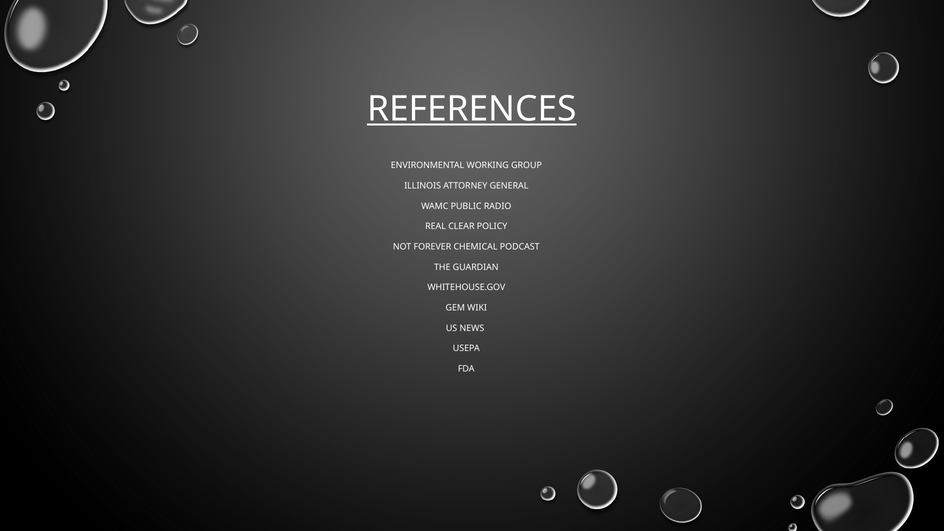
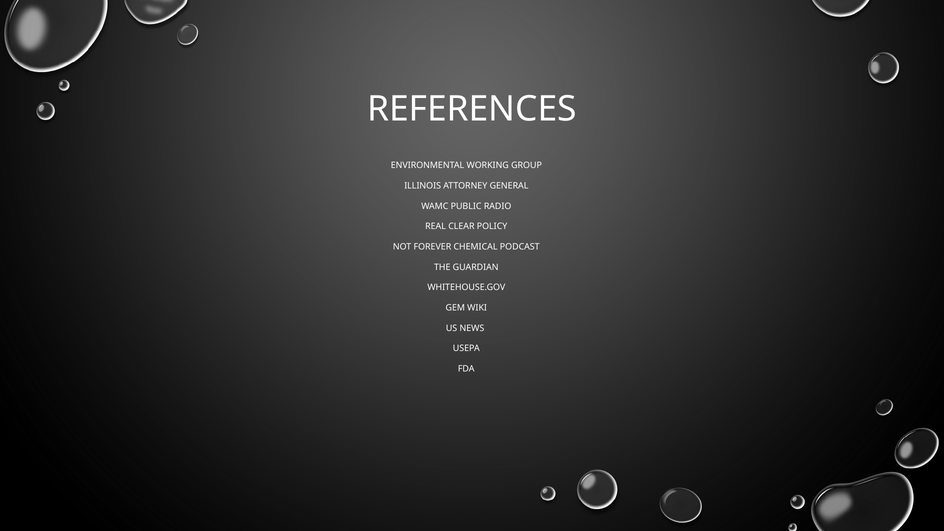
REFERENCES underline: present -> none (472, 109)
